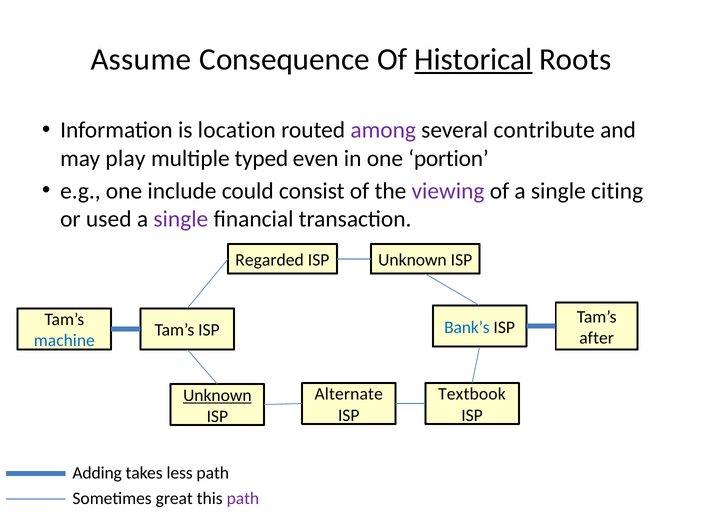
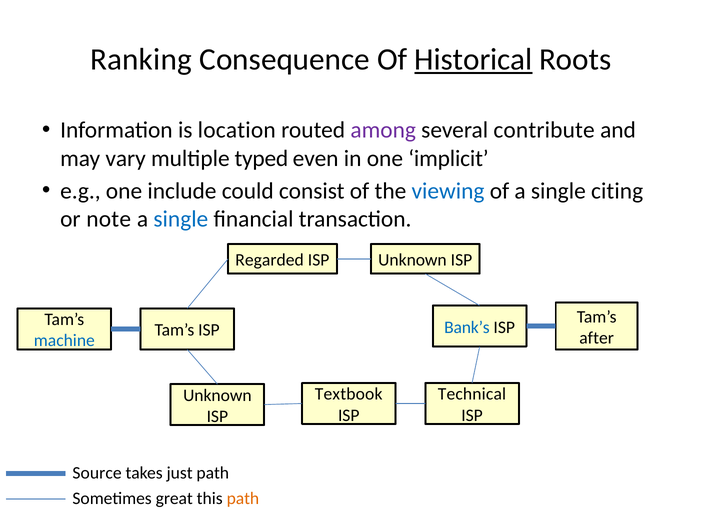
Assume: Assume -> Ranking (141, 60)
play: play -> vary (126, 158)
portion: portion -> implicit (448, 158)
viewing colour: purple -> blue (448, 191)
used: used -> note (109, 219)
single colour: purple -> blue (181, 219)
Alternate: Alternate -> Textbook (349, 395)
Textbook: Textbook -> Technical (472, 395)
Unknown underline: present -> none (217, 396)
Adding: Adding -> Source (97, 473)
less: less -> just (180, 473)
path colour: purple -> orange (243, 499)
